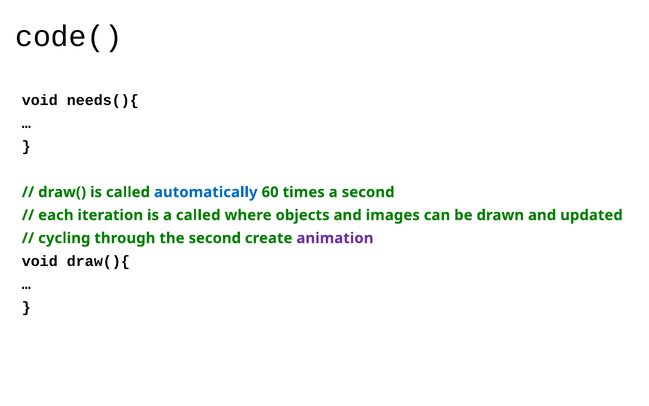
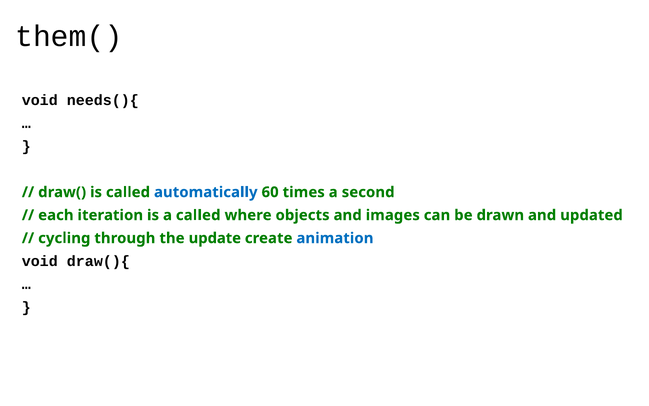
code(: code( -> them( (69, 36)
the second: second -> update (215, 238)
animation colour: purple -> blue (335, 238)
